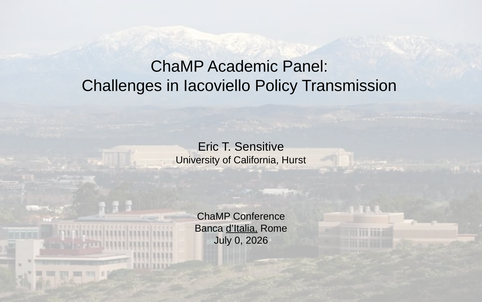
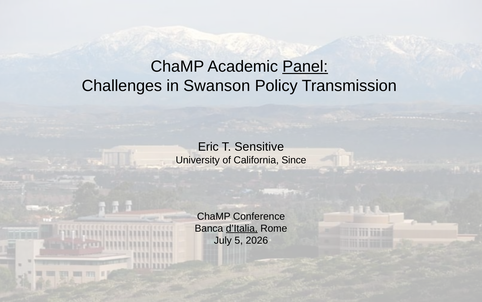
Panel underline: none -> present (305, 66)
Iacoviello: Iacoviello -> Swanson (217, 86)
Hurst: Hurst -> Since (294, 160)
0: 0 -> 5 (239, 240)
